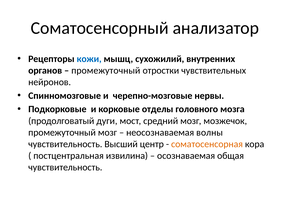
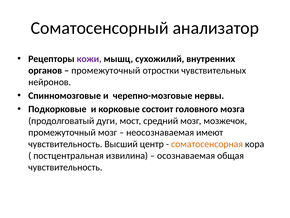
кожи colour: blue -> purple (89, 59)
отделы: отделы -> состоит (158, 109)
волны: волны -> имеют (210, 132)
